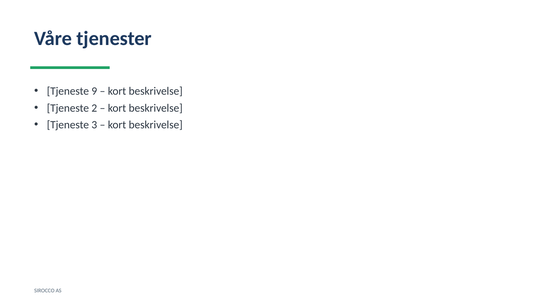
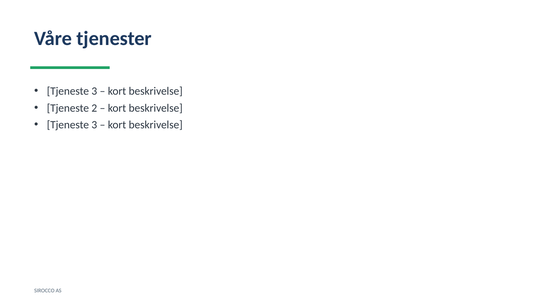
9: 9 -> 3 (94, 91)
